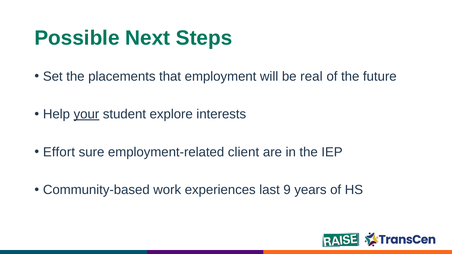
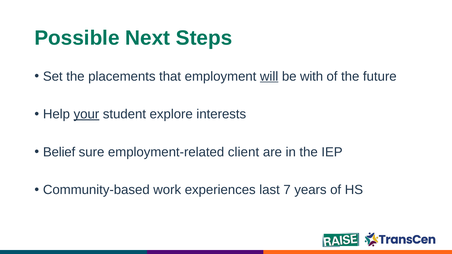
will underline: none -> present (269, 76)
real: real -> with (312, 76)
Effort: Effort -> Belief (59, 152)
9: 9 -> 7 (287, 190)
